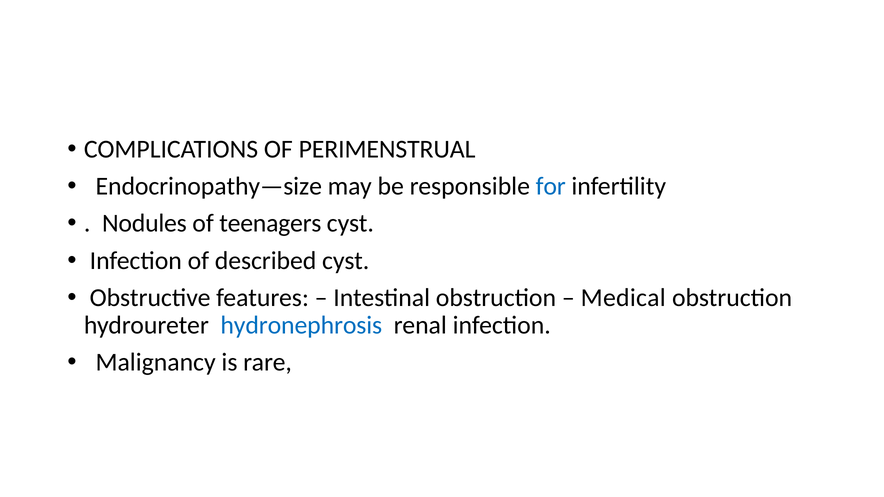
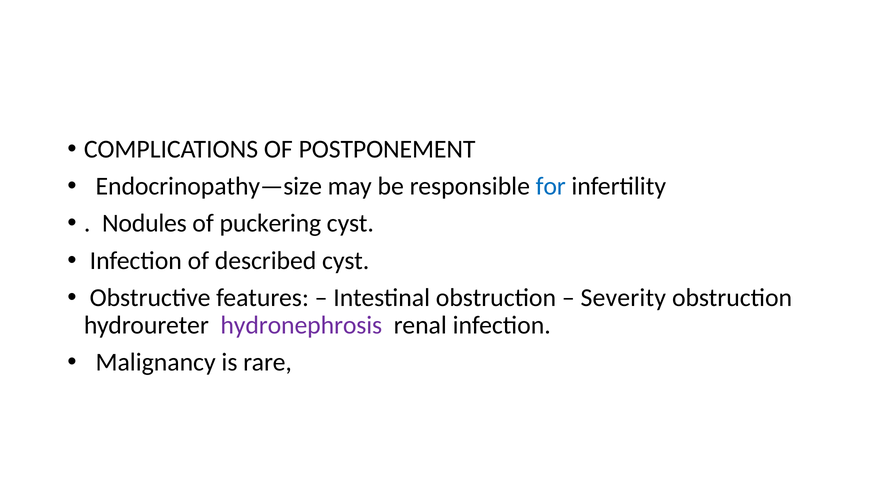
PERIMENSTRUAL: PERIMENSTRUAL -> POSTPONEMENT (387, 149)
teenagers: teenagers -> puckering (270, 224)
Medical: Medical -> Severity (623, 298)
hydronephrosis colour: blue -> purple (301, 326)
